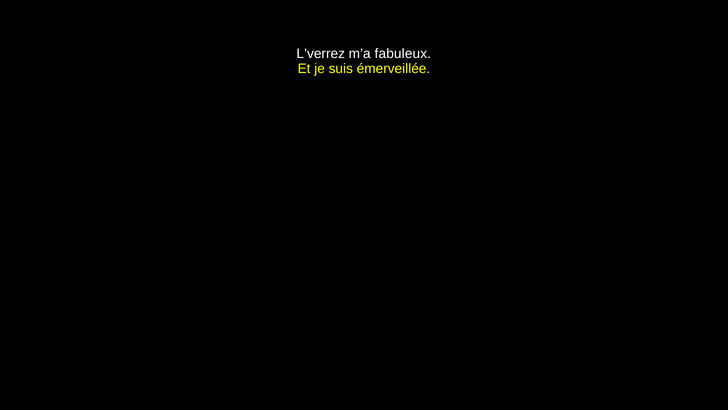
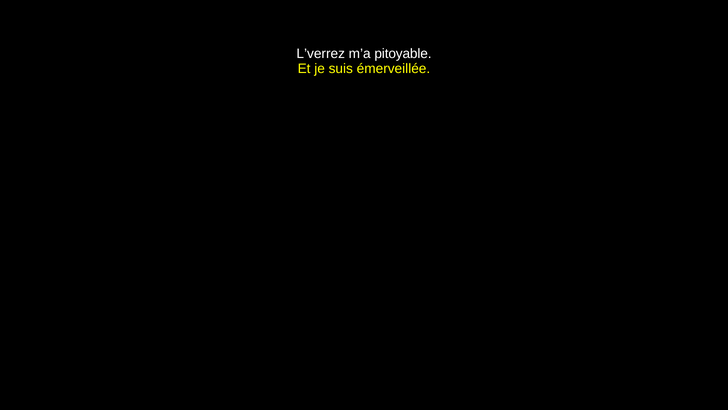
fabuleux: fabuleux -> pitoyable (403, 54)
